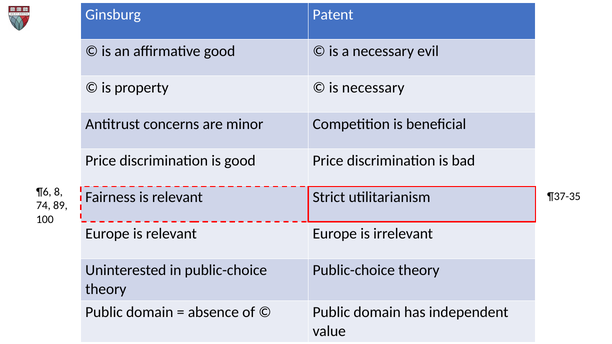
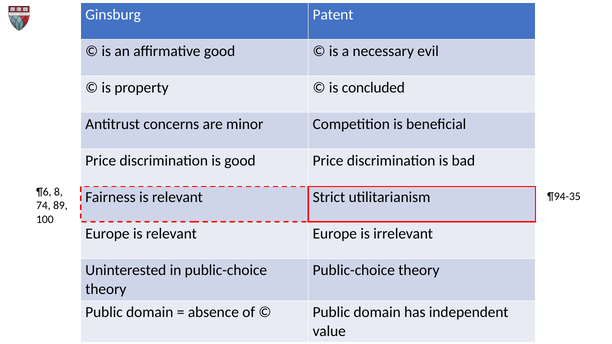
is necessary: necessary -> concluded (373, 88)
¶37-35: ¶37-35 -> ¶94-35 (564, 197)
